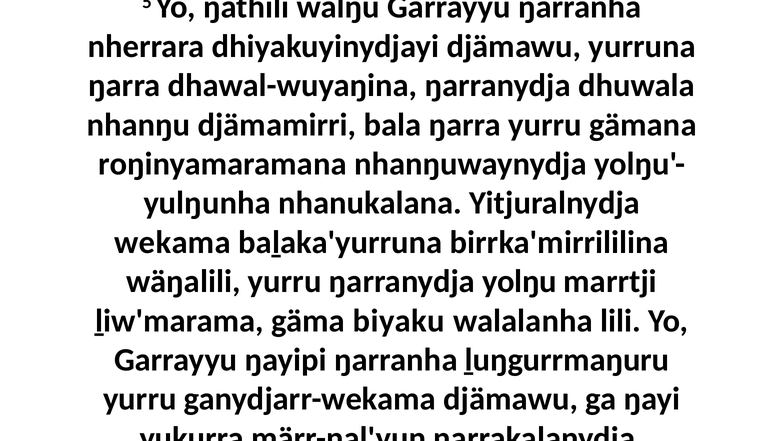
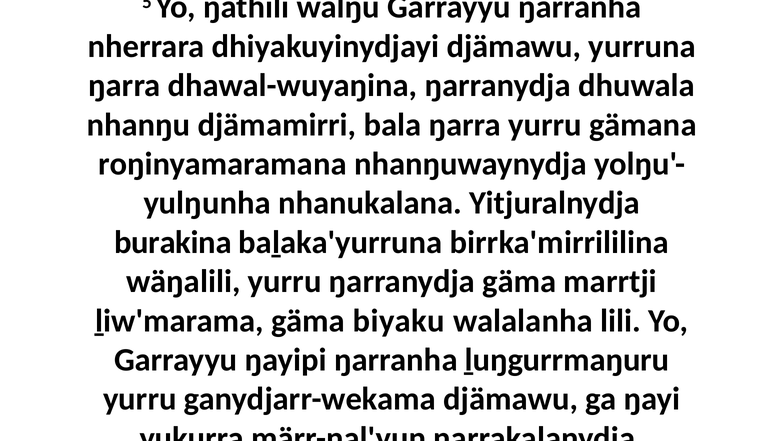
wekama: wekama -> burakina (173, 242)
ŋarranydja yolŋu: yolŋu -> gäma (519, 282)
